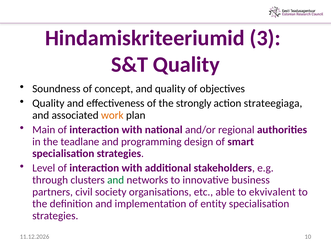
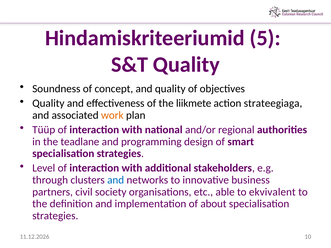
3: 3 -> 5 (265, 38)
strongly: strongly -> liikmete (194, 103)
Main: Main -> Tüüp (44, 130)
and colour: green -> blue (116, 180)
entity: entity -> about (213, 204)
